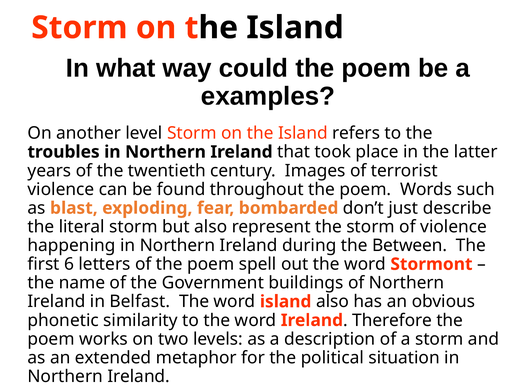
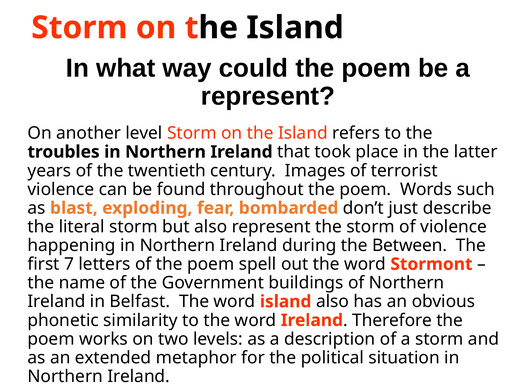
examples: examples -> represent (268, 96)
6: 6 -> 7 (69, 264)
